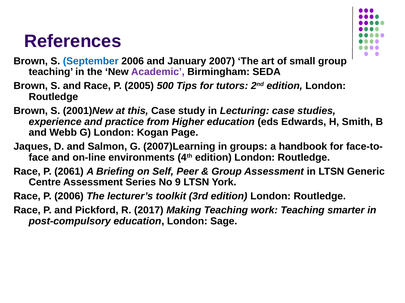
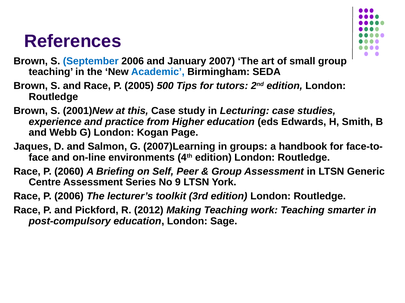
Academic colour: purple -> blue (158, 72)
2061: 2061 -> 2060 (69, 172)
2017: 2017 -> 2012 (149, 211)
